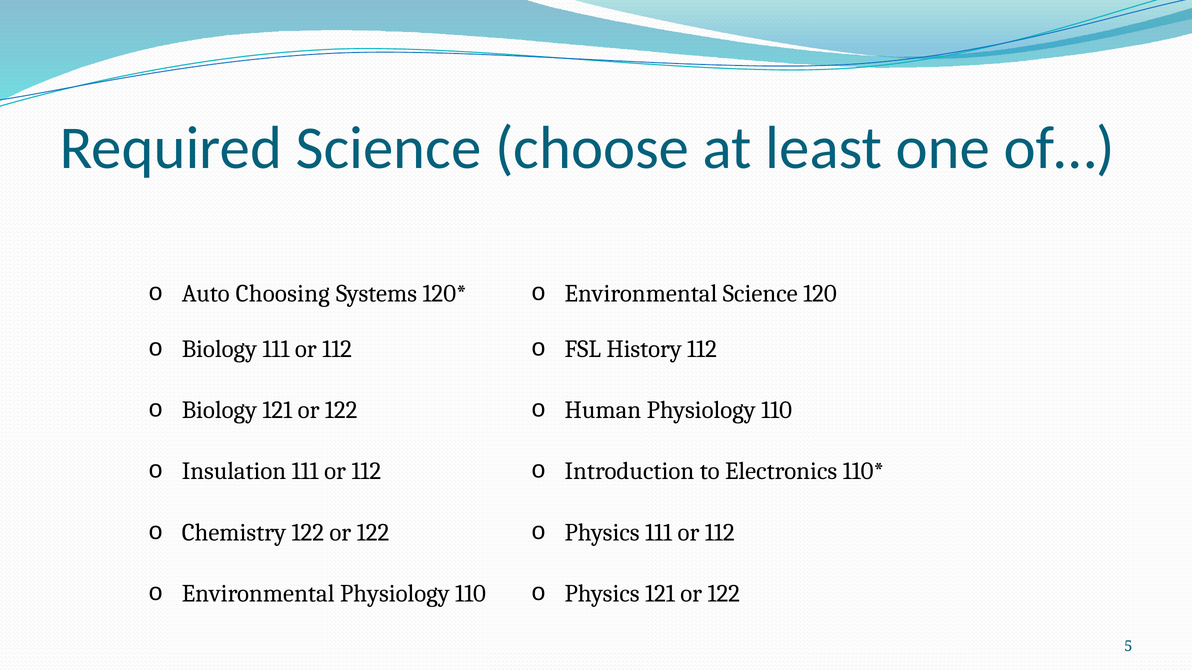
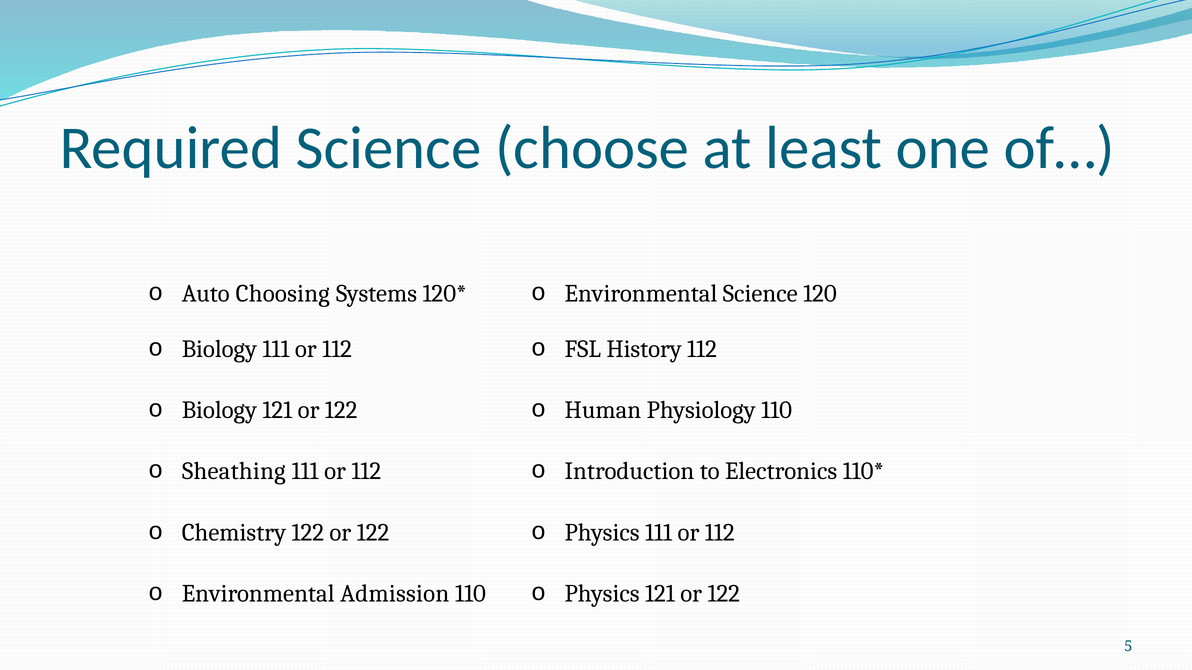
Insulation: Insulation -> Sheathing (234, 472)
Environmental Physiology: Physiology -> Admission (395, 594)
